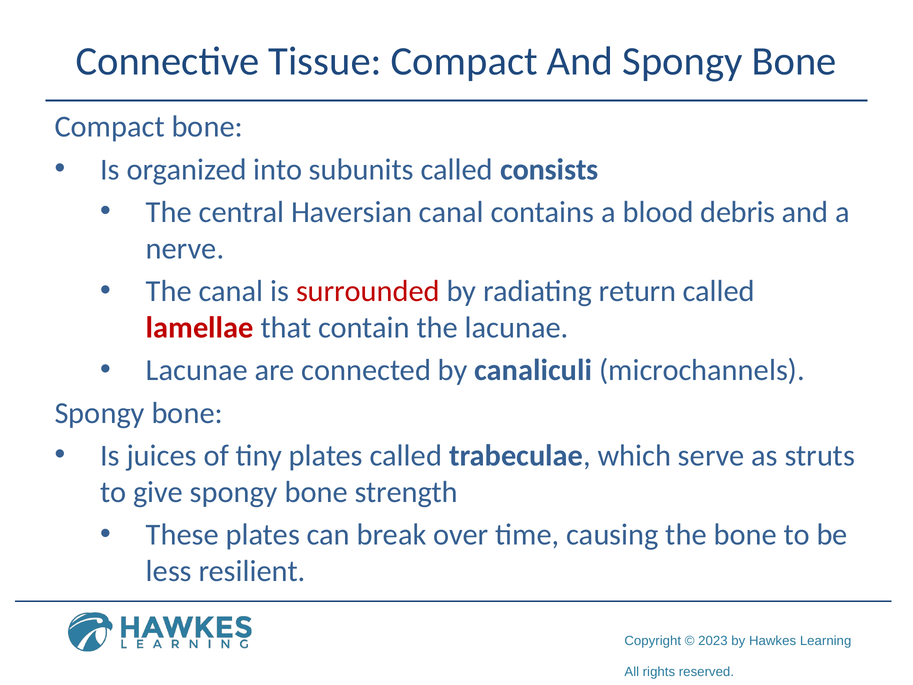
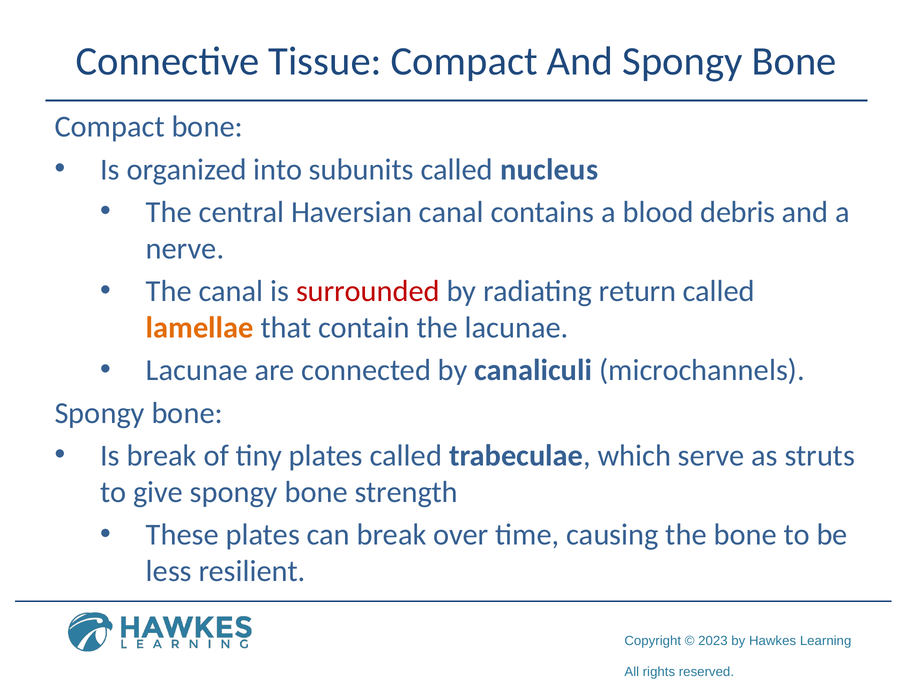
consists: consists -> nucleus (549, 169)
lamellae colour: red -> orange (200, 328)
Is juices: juices -> break (162, 455)
